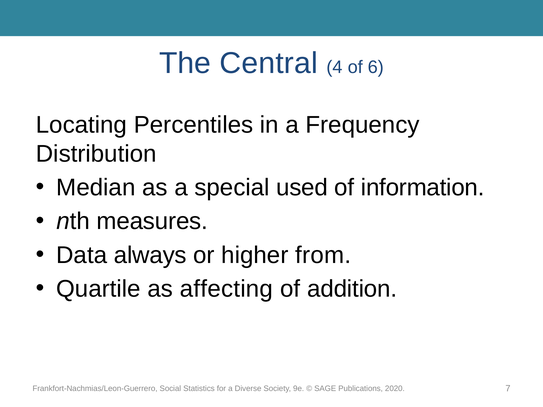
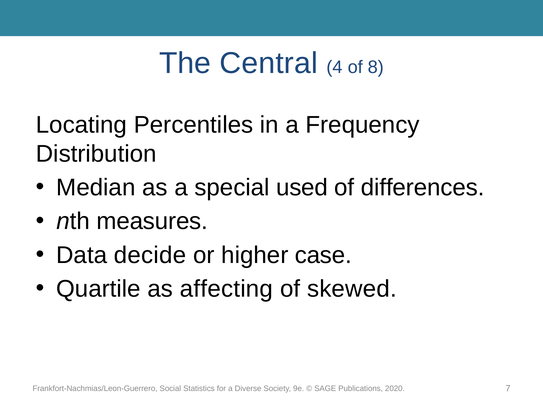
6: 6 -> 8 (376, 67)
information: information -> differences (423, 188)
always: always -> decide (150, 255)
from: from -> case (323, 255)
addition: addition -> skewed (352, 289)
